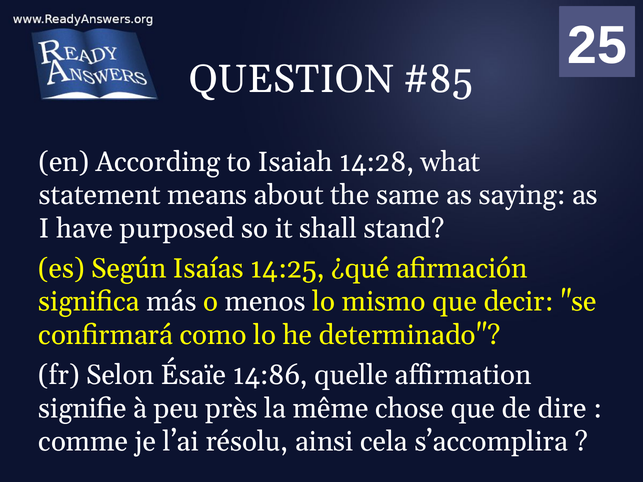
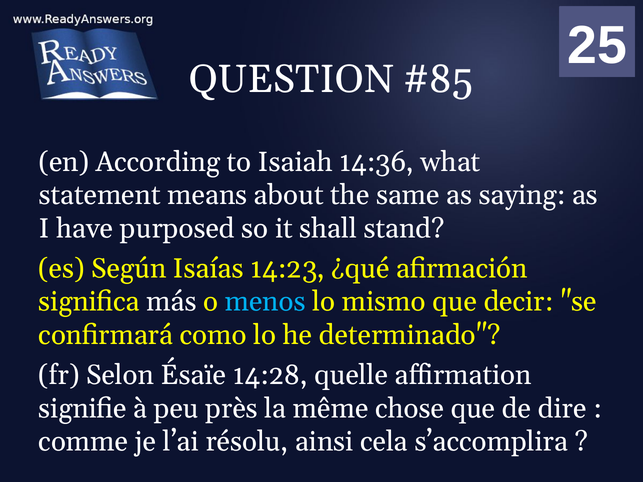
14:28: 14:28 -> 14:36 (377, 162)
14:25: 14:25 -> 14:23 (287, 269)
menos colour: white -> light blue (265, 302)
14:86: 14:86 -> 14:28 (270, 375)
